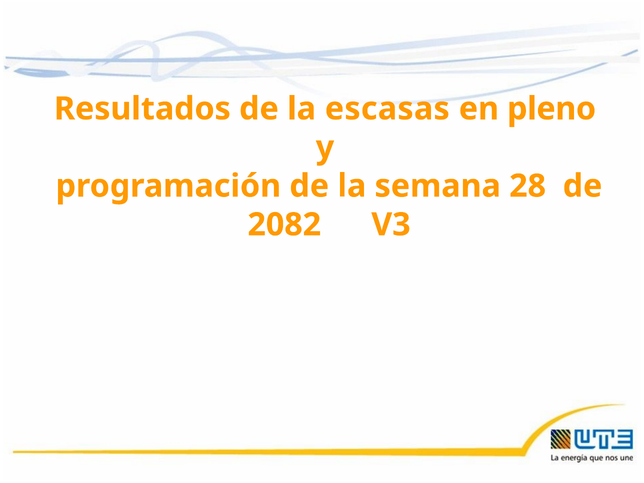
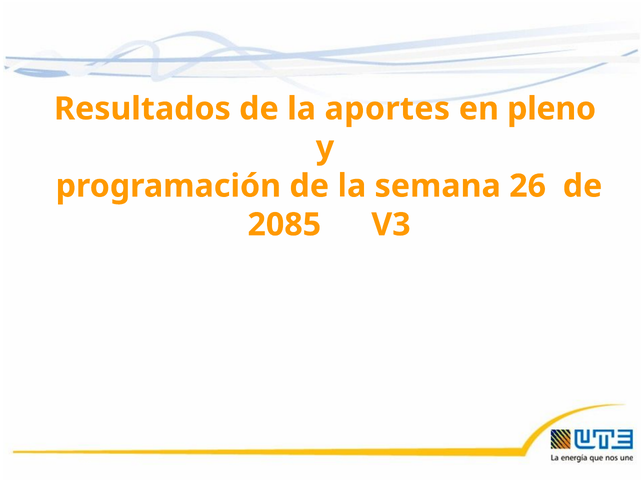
escasas: escasas -> aportes (387, 109)
28: 28 -> 26 (528, 186)
2082: 2082 -> 2085 (284, 225)
